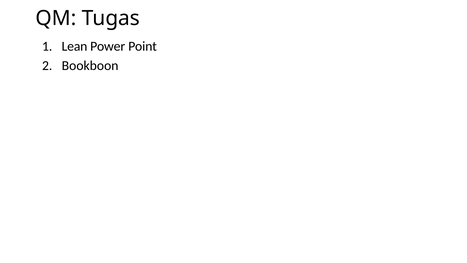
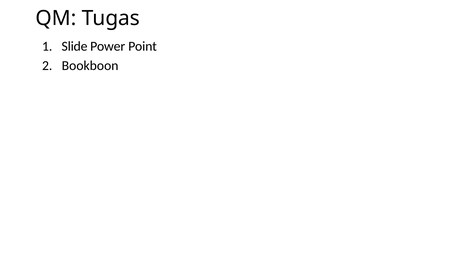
Lean: Lean -> Slide (75, 46)
